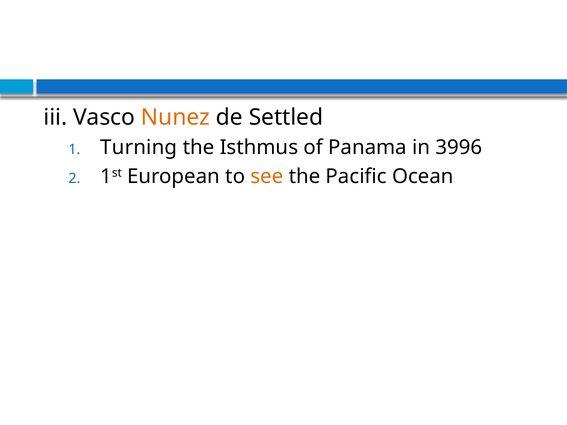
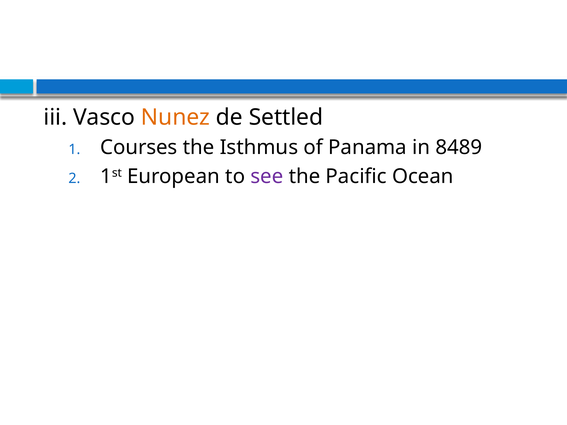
Turning: Turning -> Courses (139, 147)
3996: 3996 -> 8489 (459, 147)
see colour: orange -> purple (267, 176)
